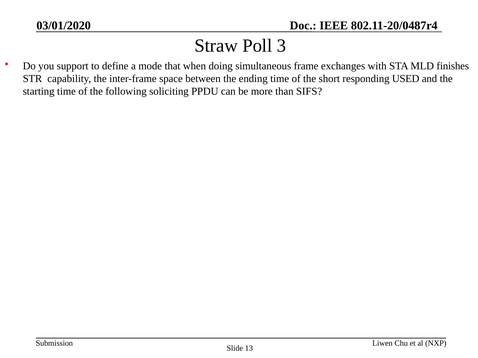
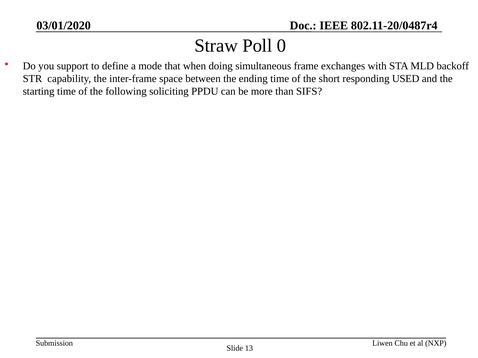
3: 3 -> 0 (282, 46)
finishes: finishes -> backoff (453, 66)
